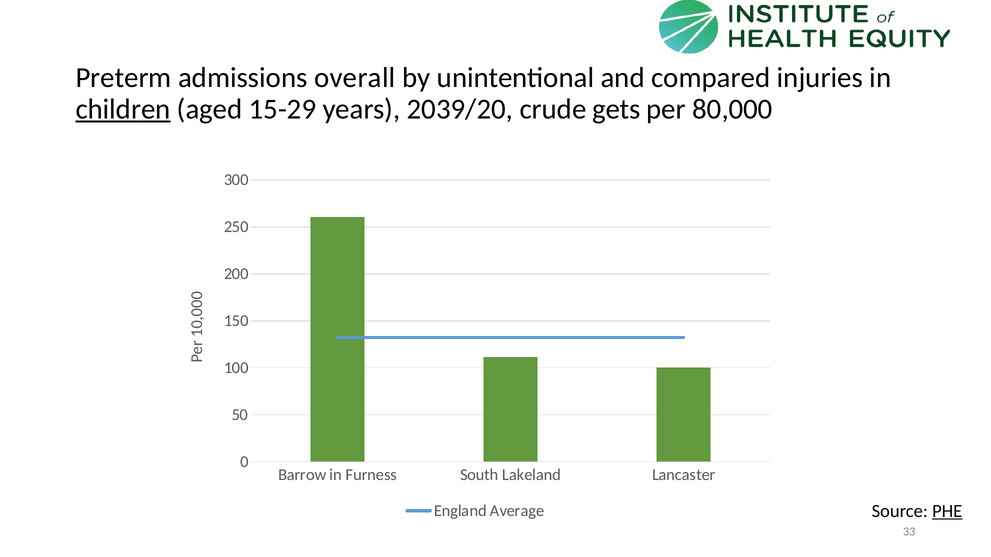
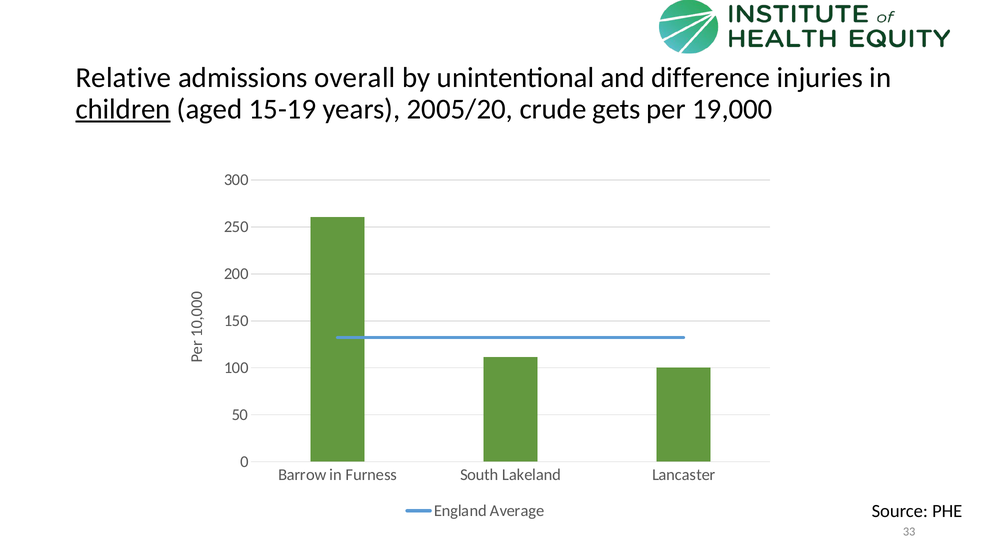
Preterm: Preterm -> Relative (123, 78)
compared: compared -> difference (711, 78)
15-29: 15-29 -> 15-19 (283, 109)
2039/20: 2039/20 -> 2005/20 (460, 109)
80,000: 80,000 -> 19,000 (732, 109)
PHE underline: present -> none (947, 512)
